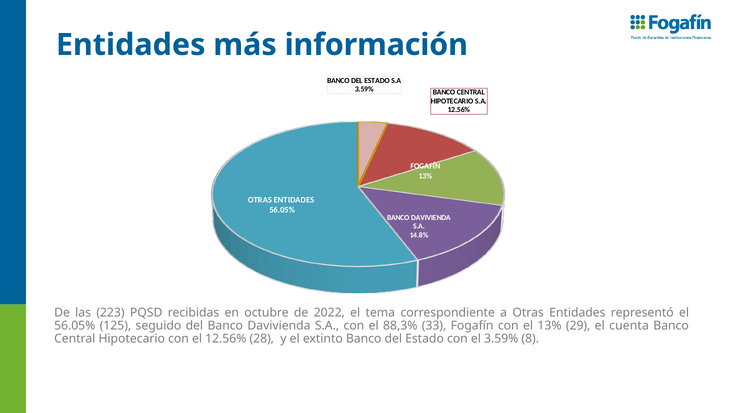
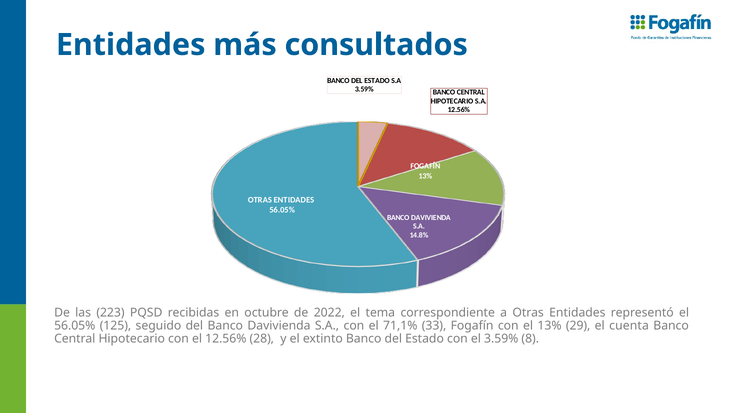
información: información -> consultados (376, 45)
88,3%: 88,3% -> 71,1% (400, 325)
